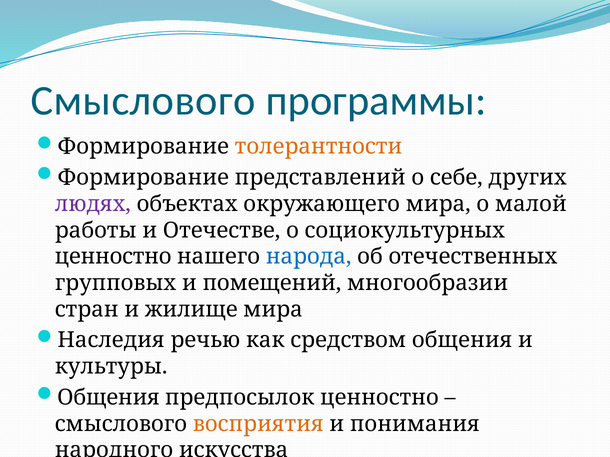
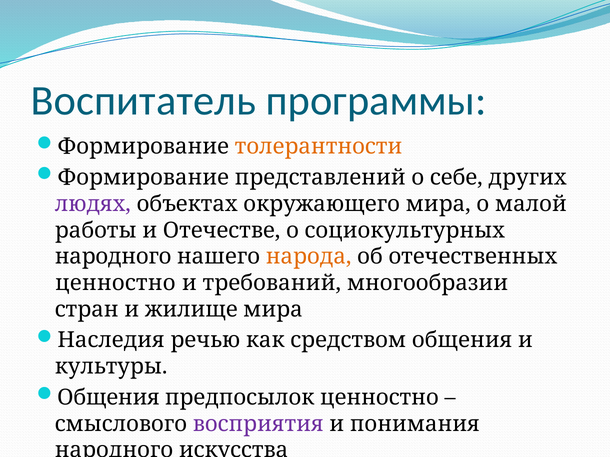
Смыслового: Смыслового -> Воспитатель (143, 101)
ценностно: ценностно -> народного (113, 257)
народа colour: blue -> orange (309, 257)
групповых: групповых -> ценностно (115, 283)
помещений: помещений -> требований (272, 283)
восприятия colour: orange -> purple (258, 424)
